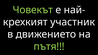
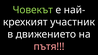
пътя colour: light green -> pink (49, 47)
